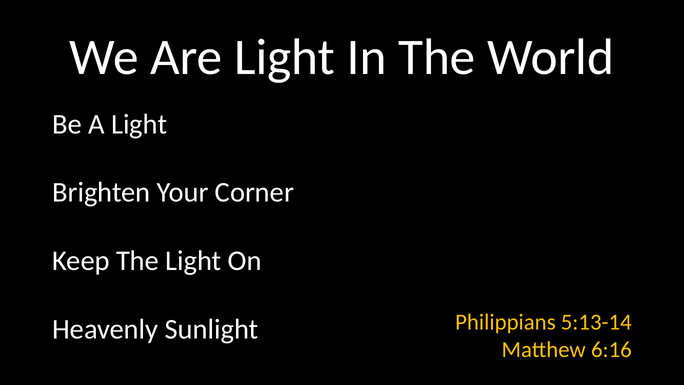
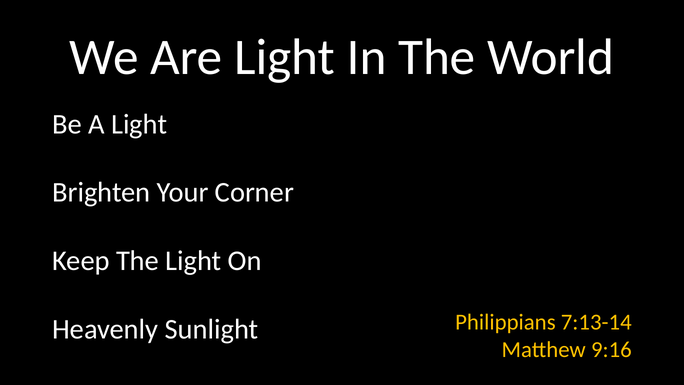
5:13-14: 5:13-14 -> 7:13-14 (596, 322)
6:16: 6:16 -> 9:16 (611, 350)
